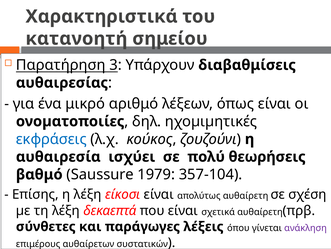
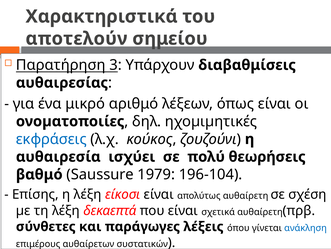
κατανοητή: κατανοητή -> αποτελούν (76, 39)
357-104: 357-104 -> 196-104 (211, 174)
ανάκληση colour: purple -> blue (305, 227)
